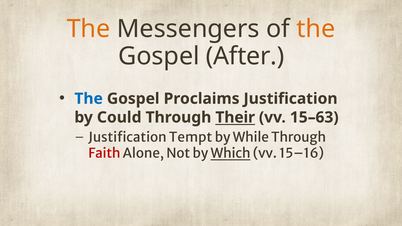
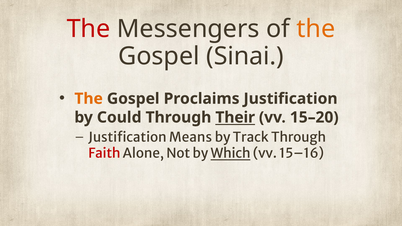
The colour: orange -> red (89, 29)
After: After -> Sinai (245, 56)
The colour: blue -> orange (89, 99)
15–63: 15–63 -> 15–20 (314, 117)
Tempt: Tempt -> Means (191, 137)
While: While -> Track (251, 137)
